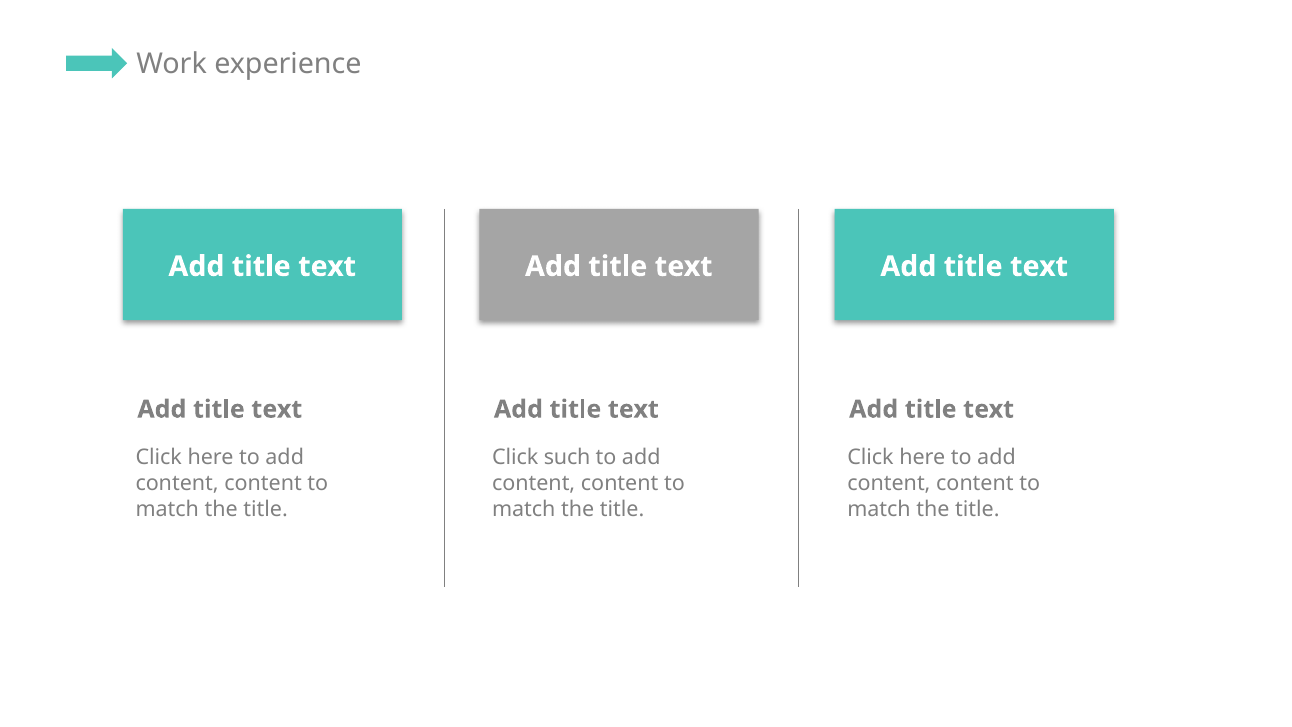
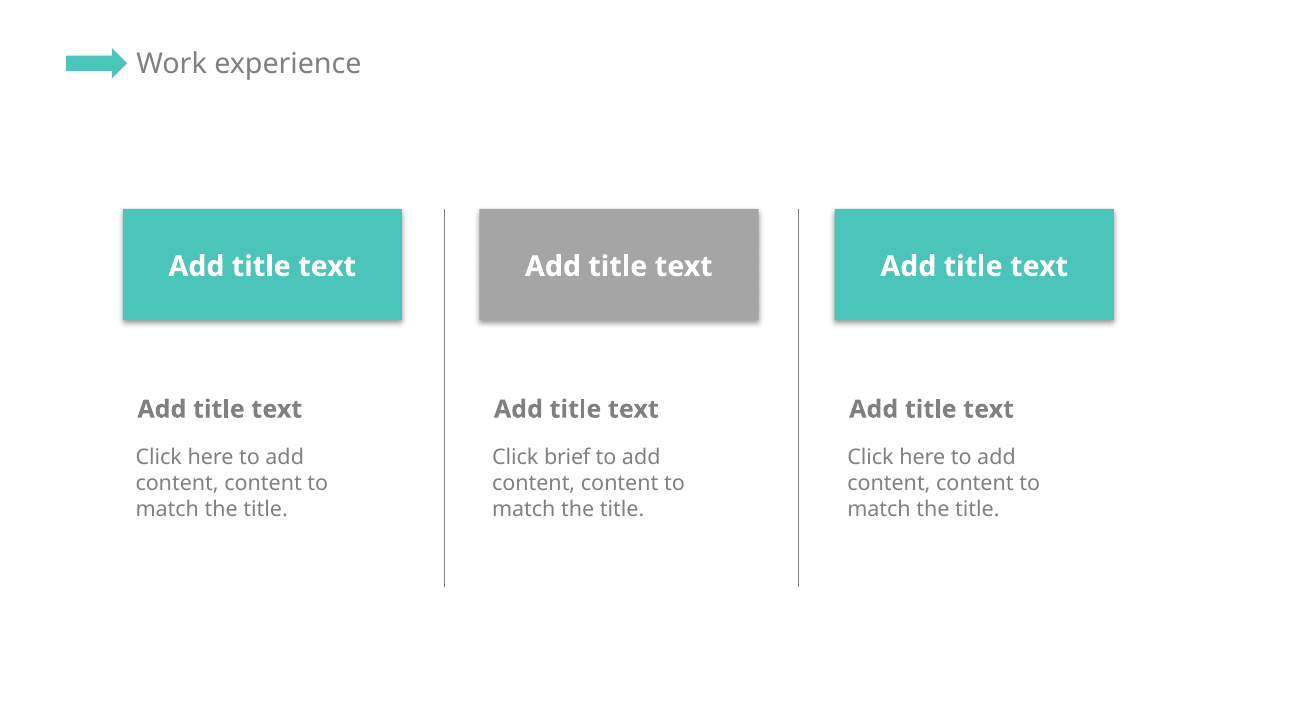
such: such -> brief (567, 457)
